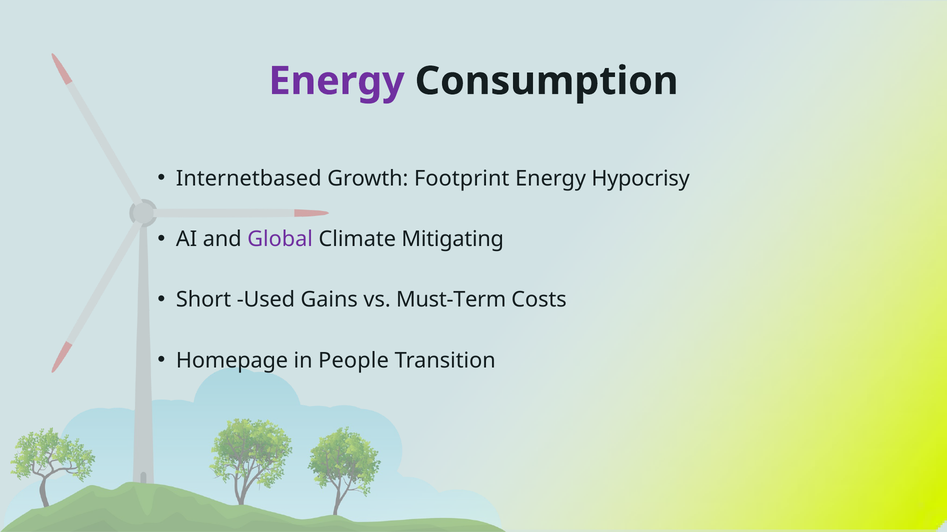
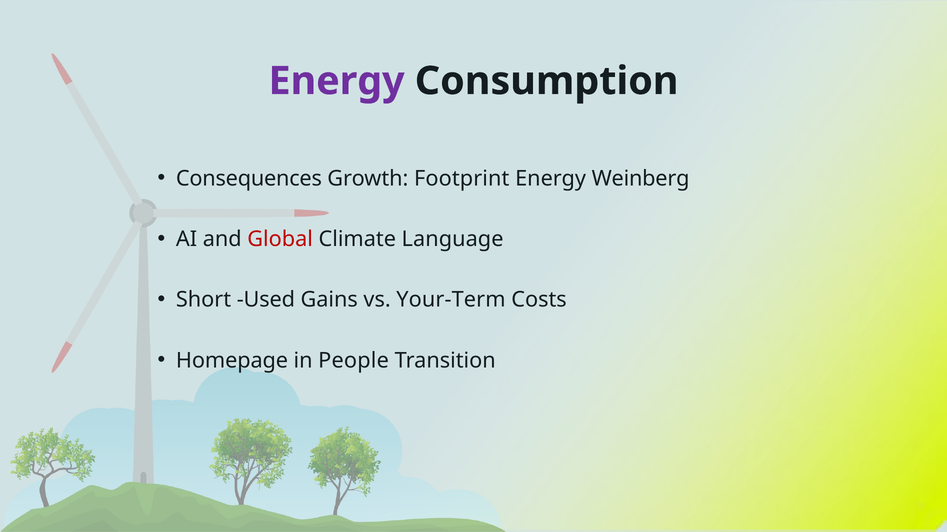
Internetbased: Internetbased -> Consequences (249, 179)
Hypocrisy: Hypocrisy -> Weinberg (641, 179)
Global colour: purple -> red (280, 239)
Mitigating: Mitigating -> Language (453, 239)
Must-Term: Must-Term -> Your-Term (451, 300)
